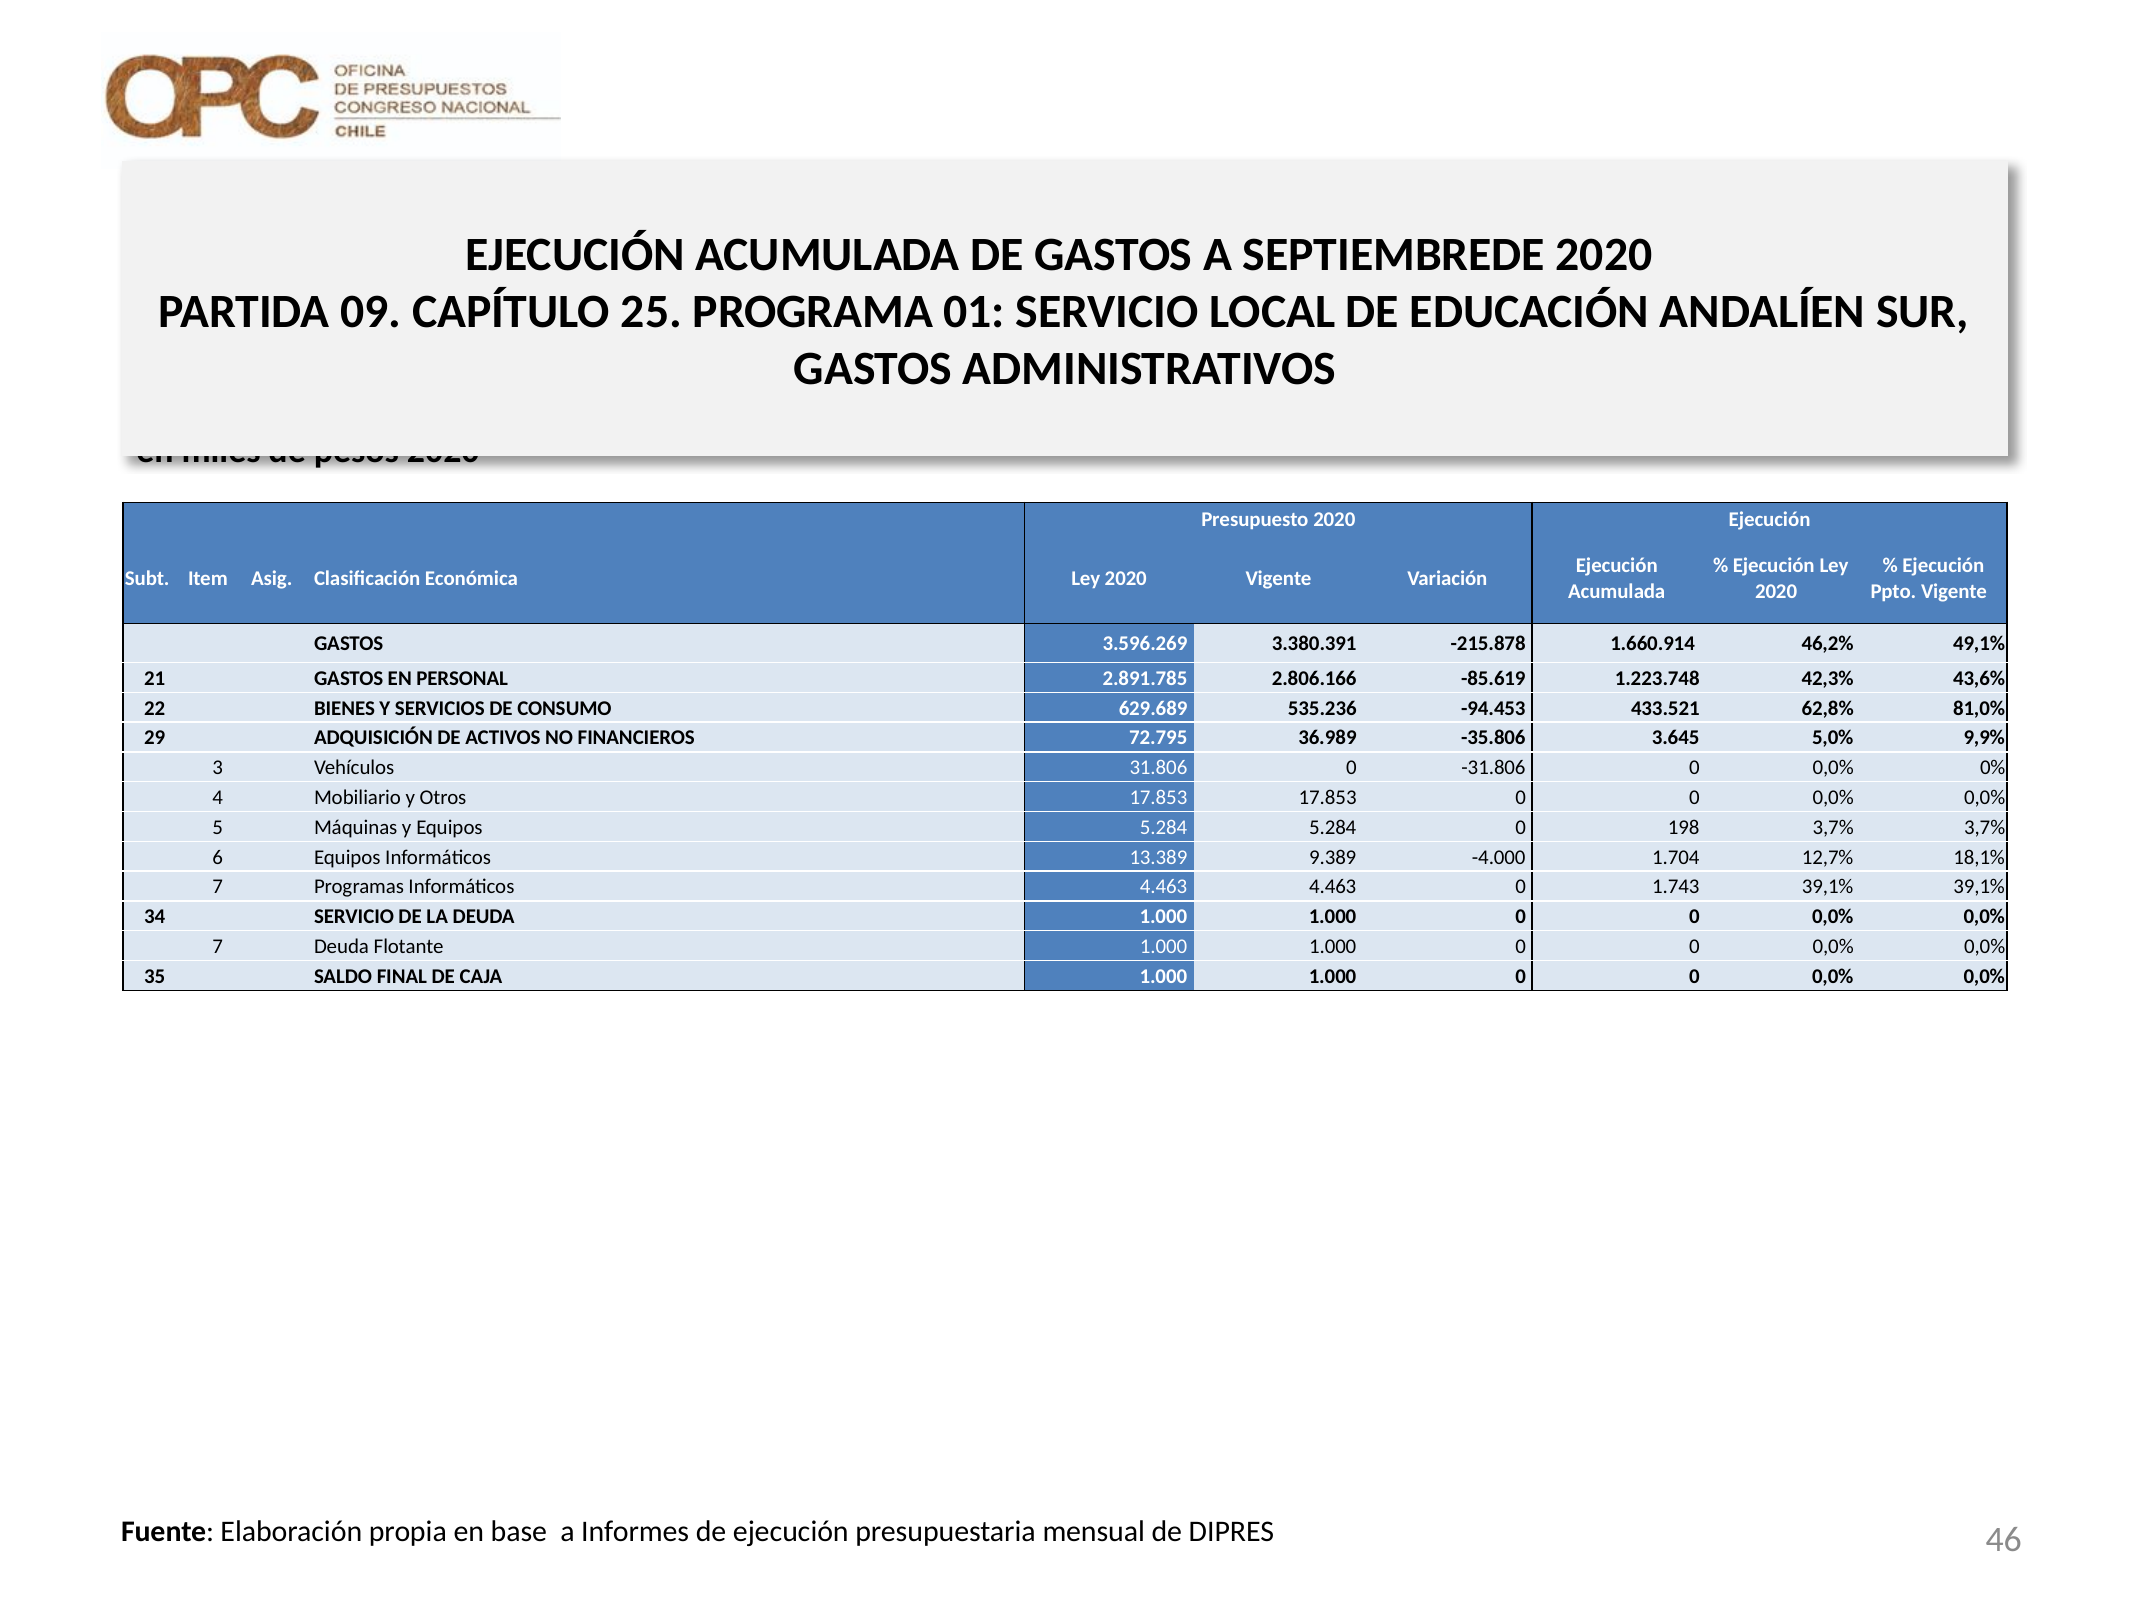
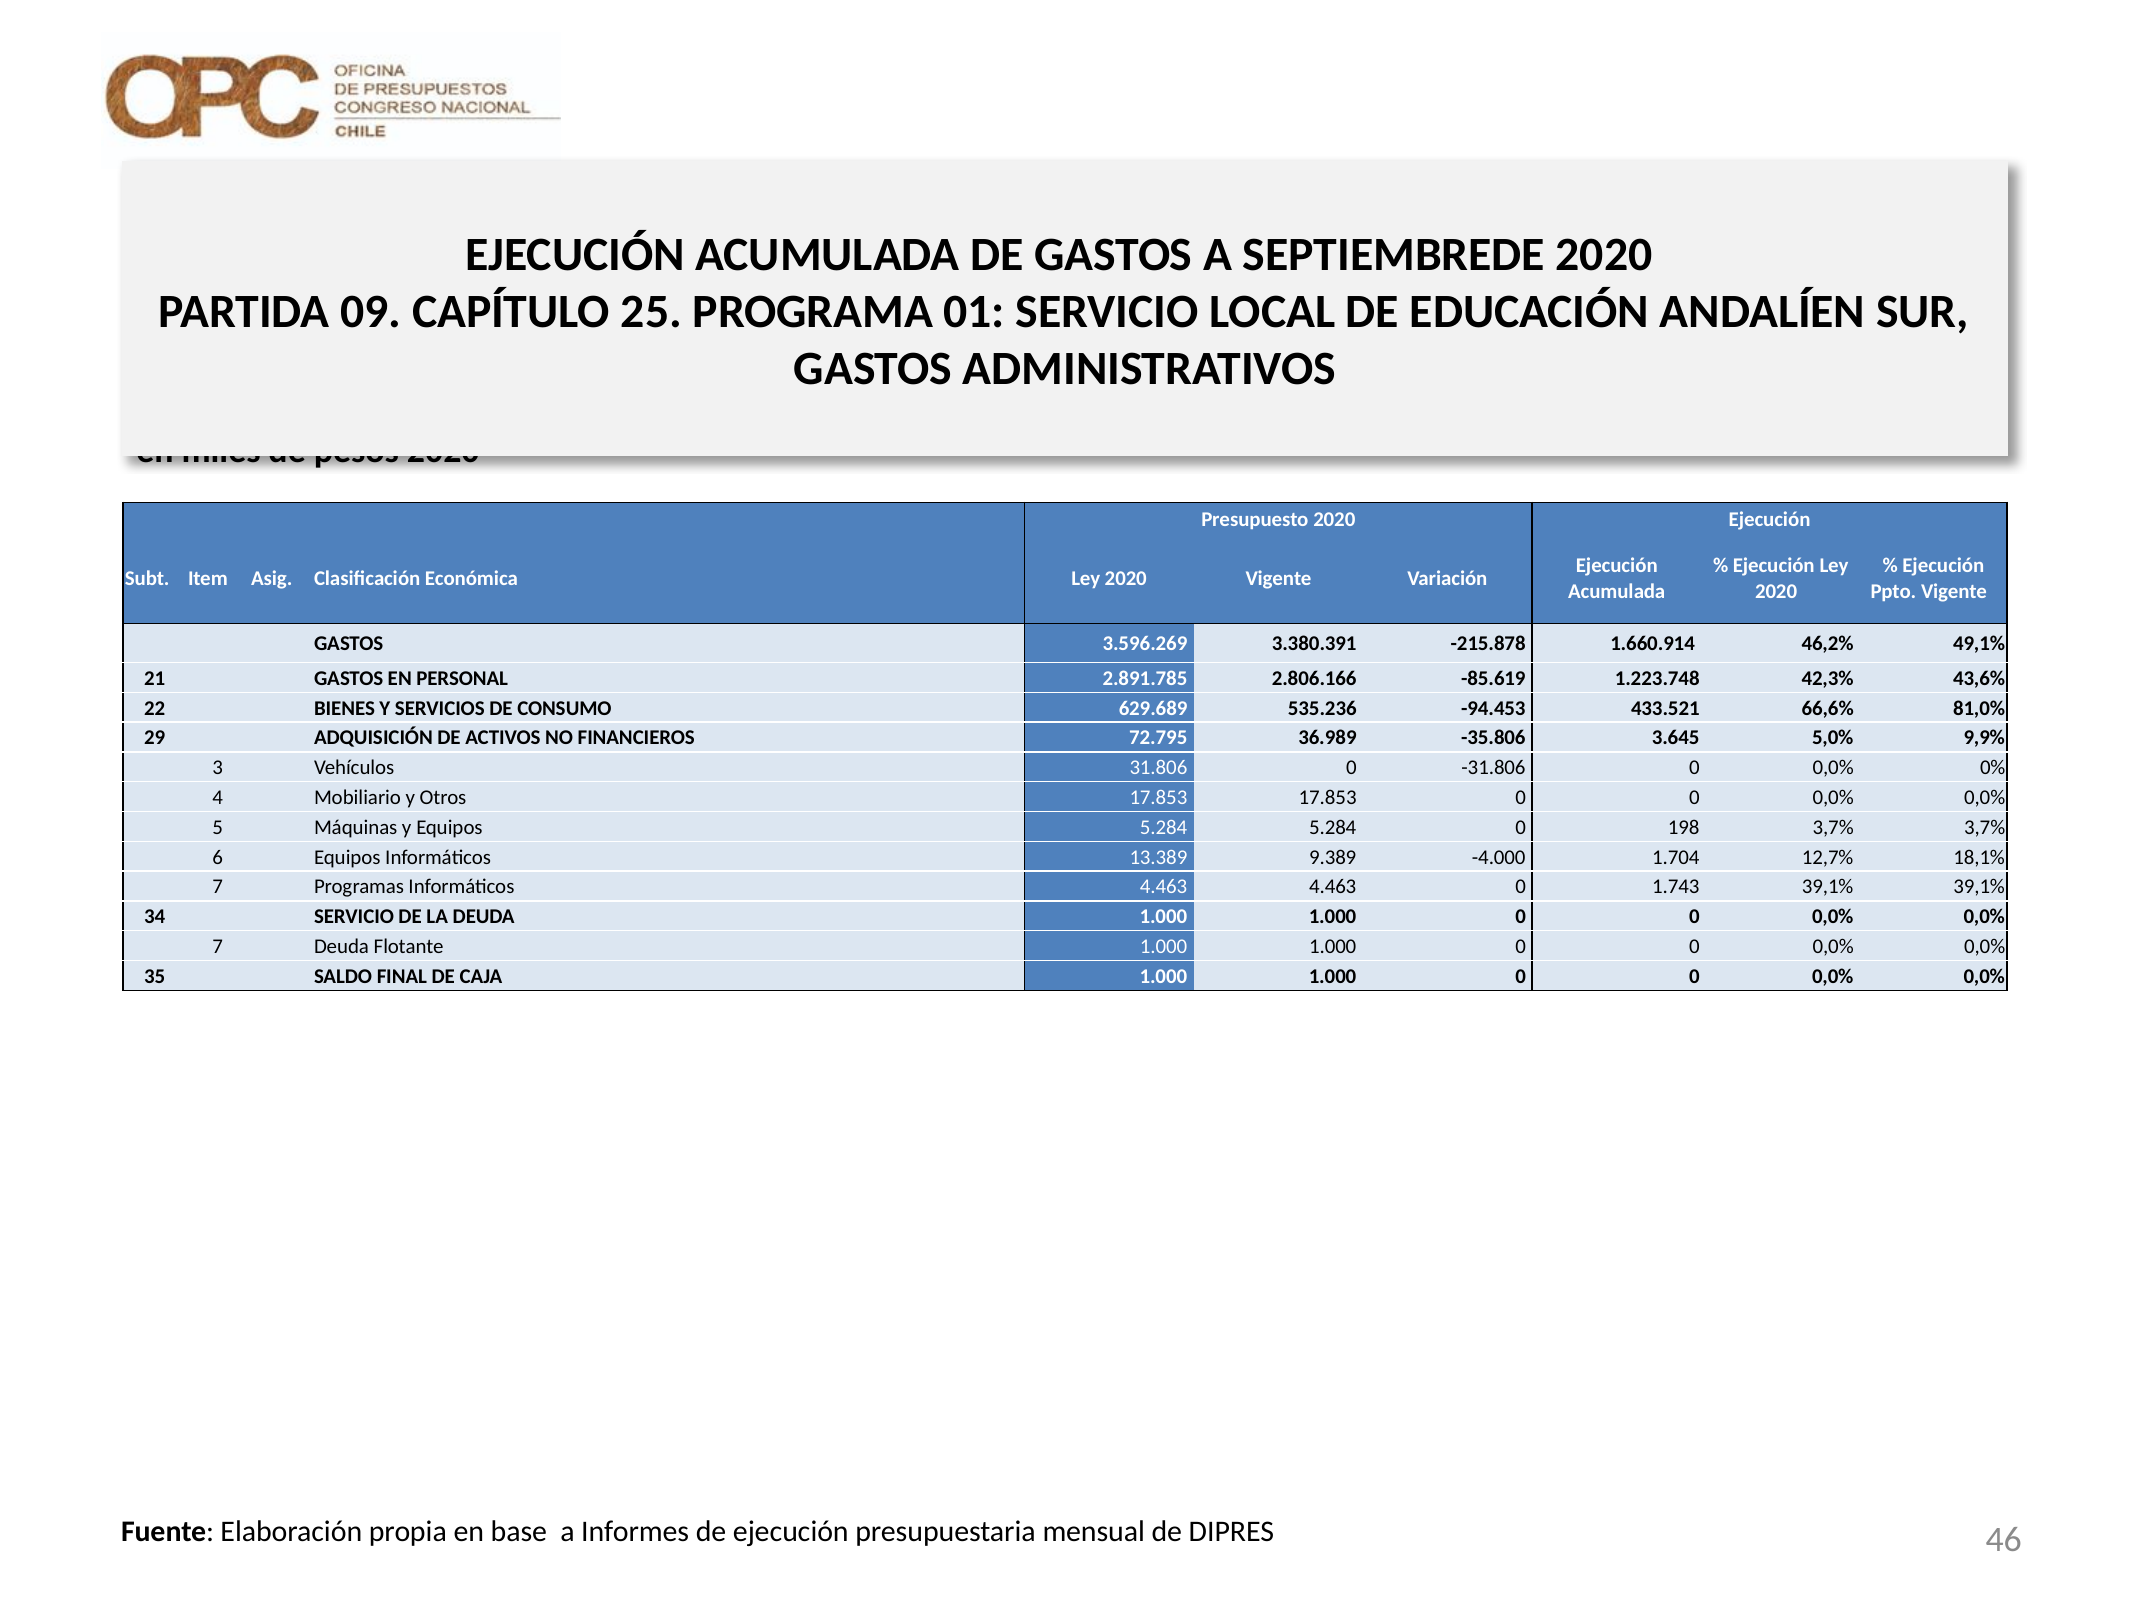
62,8%: 62,8% -> 66,6% (1828, 708)
